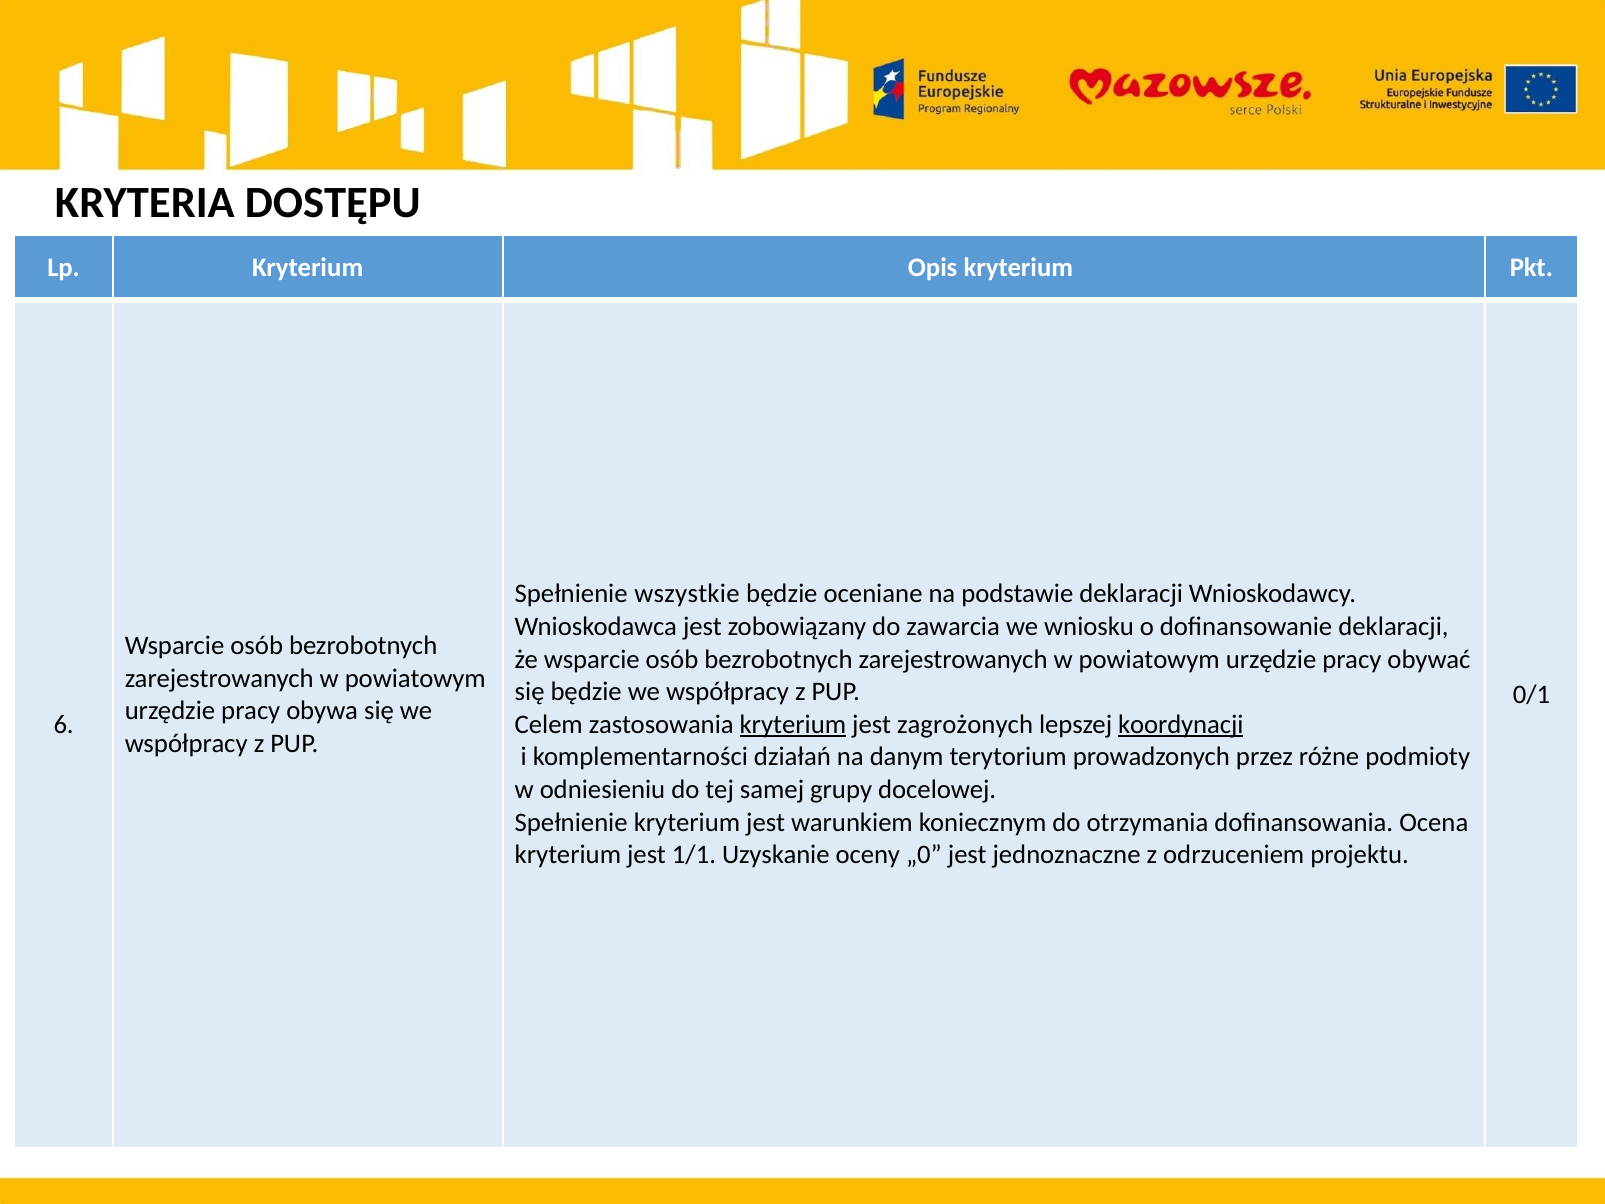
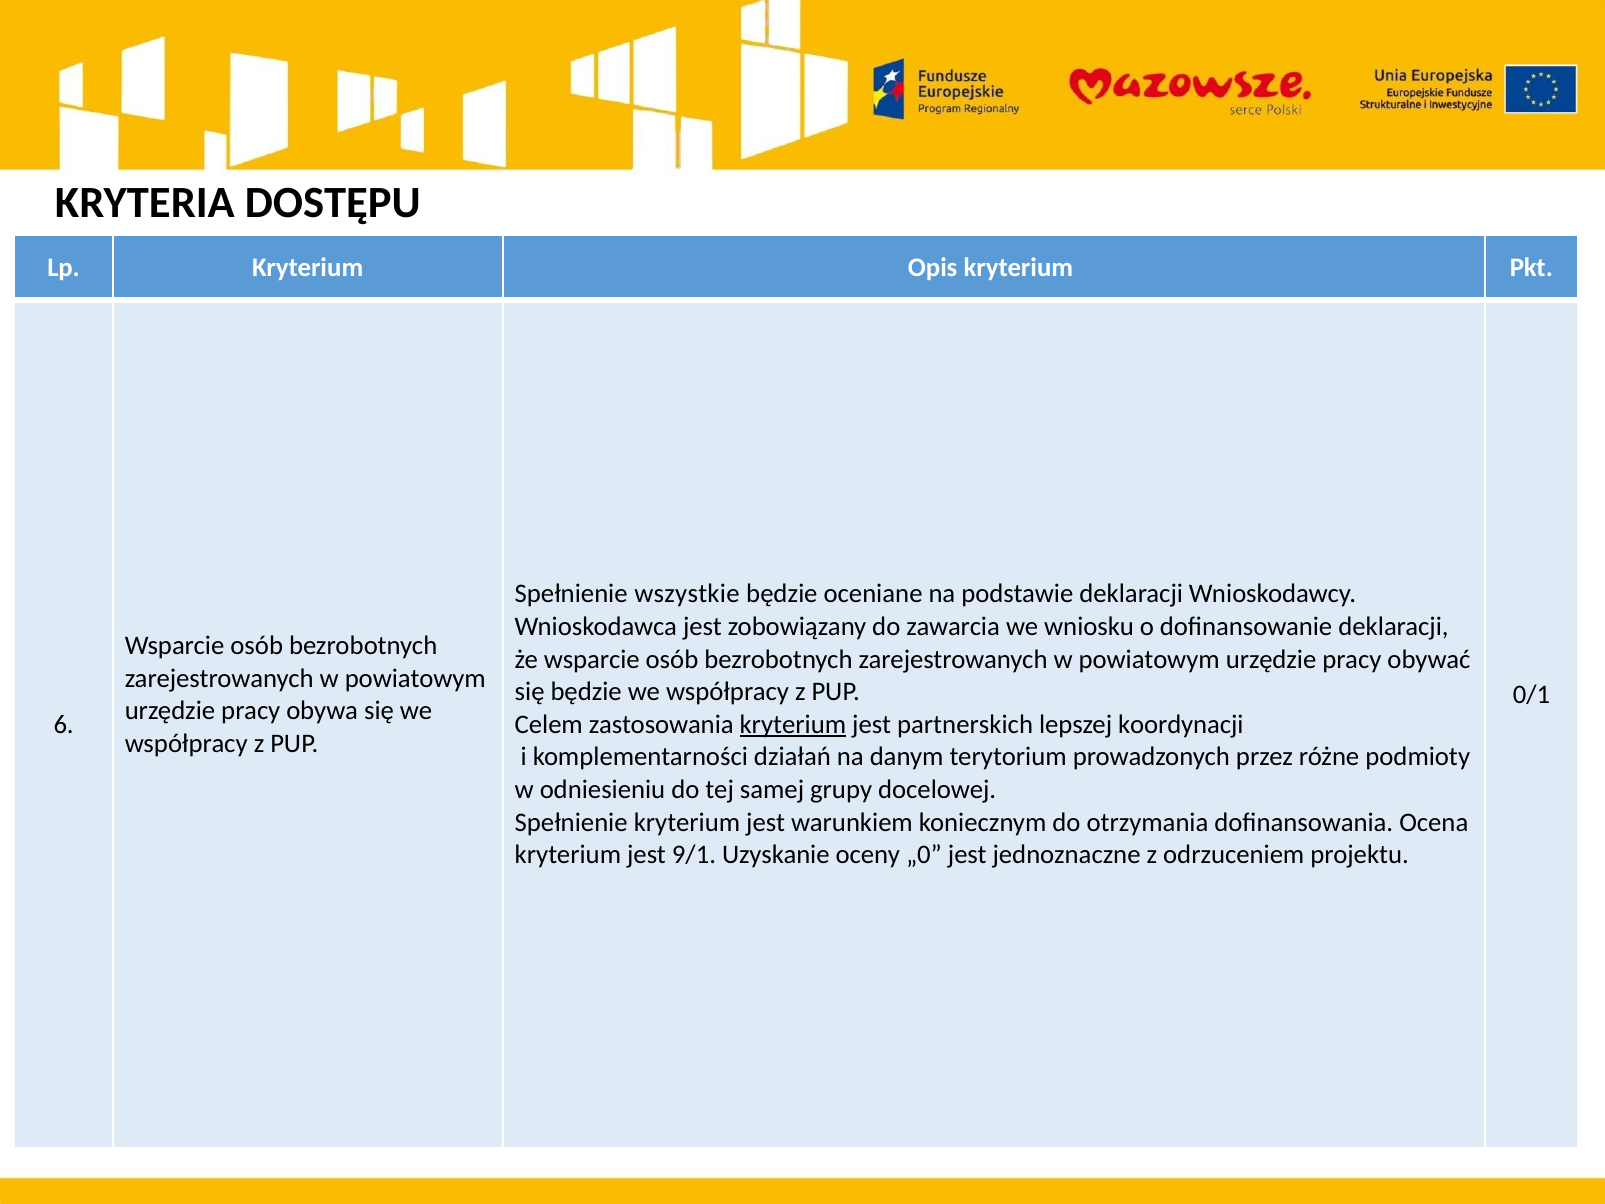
zagrożonych: zagrożonych -> partnerskich (965, 724)
koordynacji underline: present -> none (1181, 724)
1/1: 1/1 -> 9/1 (694, 855)
